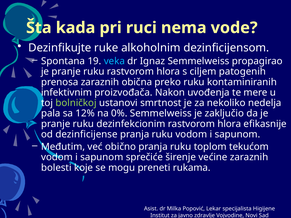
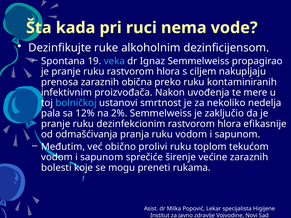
patogenih: patogenih -> nakupljaju (242, 72)
bolničkoj colour: light green -> light blue (76, 103)
0%: 0% -> 2% (119, 114)
dezinficijense: dezinficijense -> odmašćivanja (87, 134)
obično pranja: pranja -> prolivi (153, 147)
